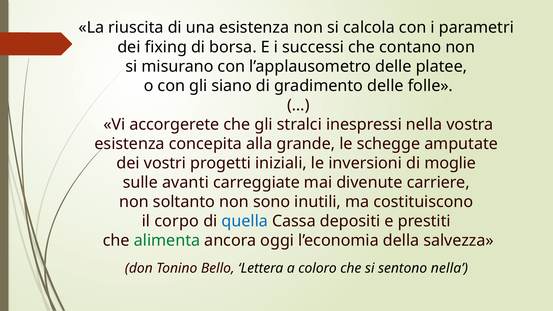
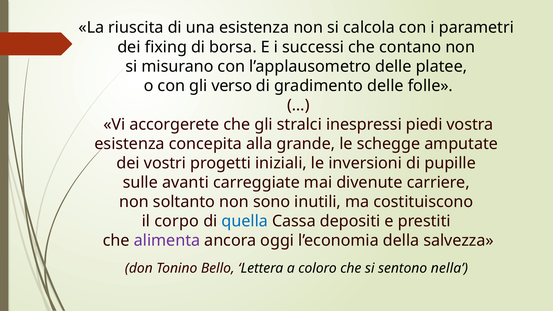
siano: siano -> verso (232, 86)
inespressi nella: nella -> piedi (424, 124)
moglie: moglie -> pupille (450, 163)
alimenta colour: green -> purple (167, 241)
